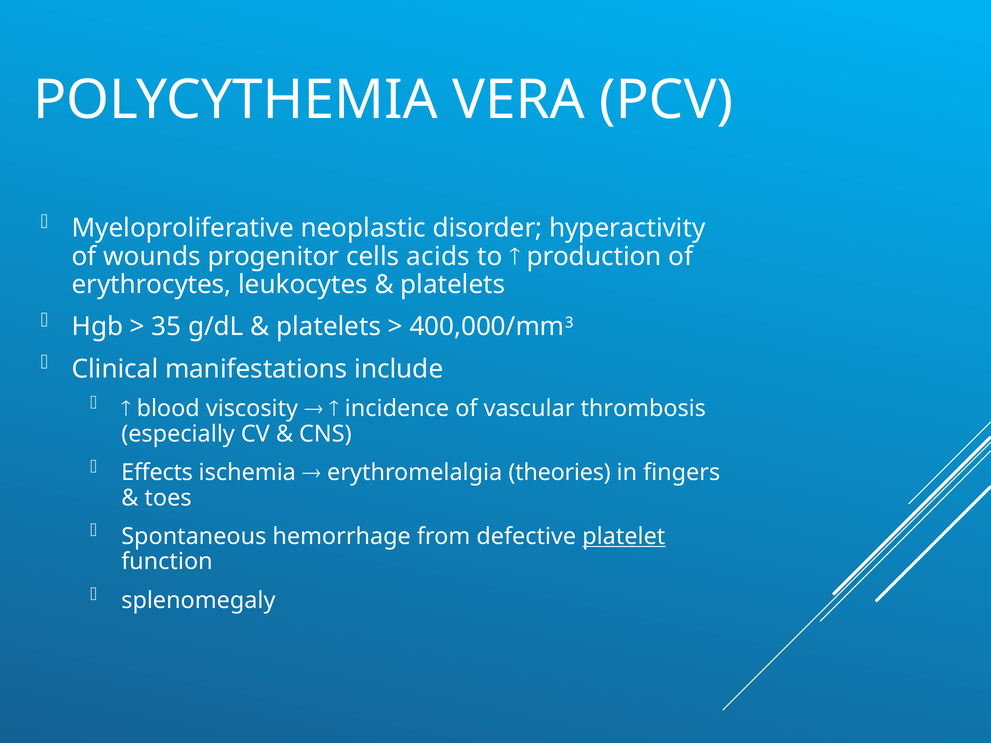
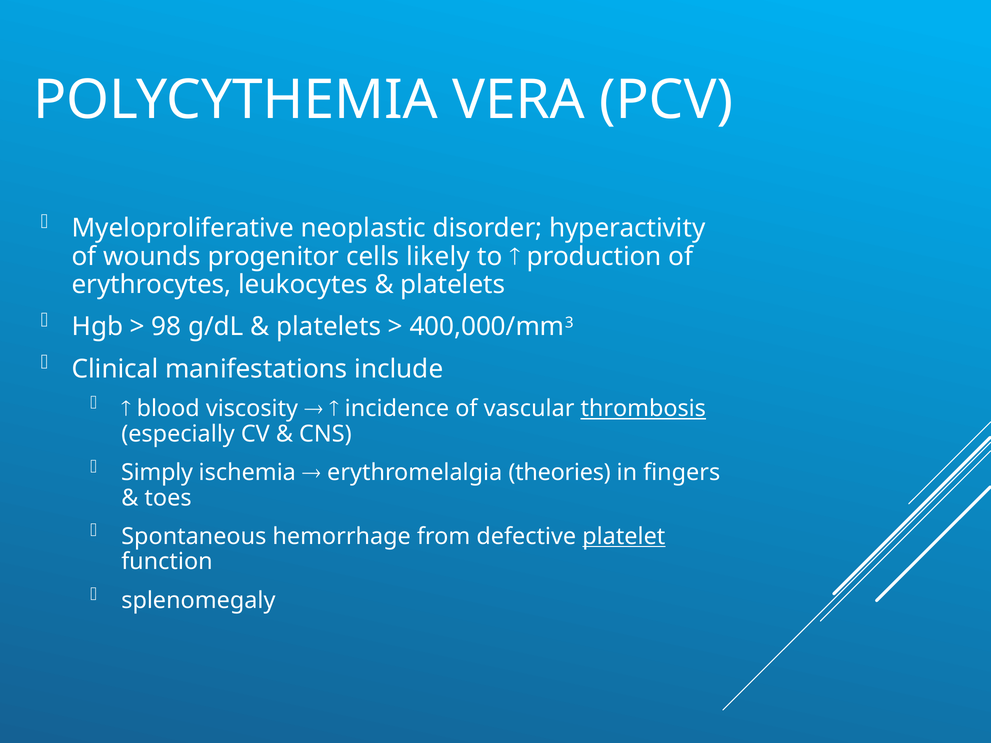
acids: acids -> likely (438, 257)
35: 35 -> 98 (166, 327)
thrombosis underline: none -> present (643, 409)
Effects: Effects -> Simply (157, 473)
